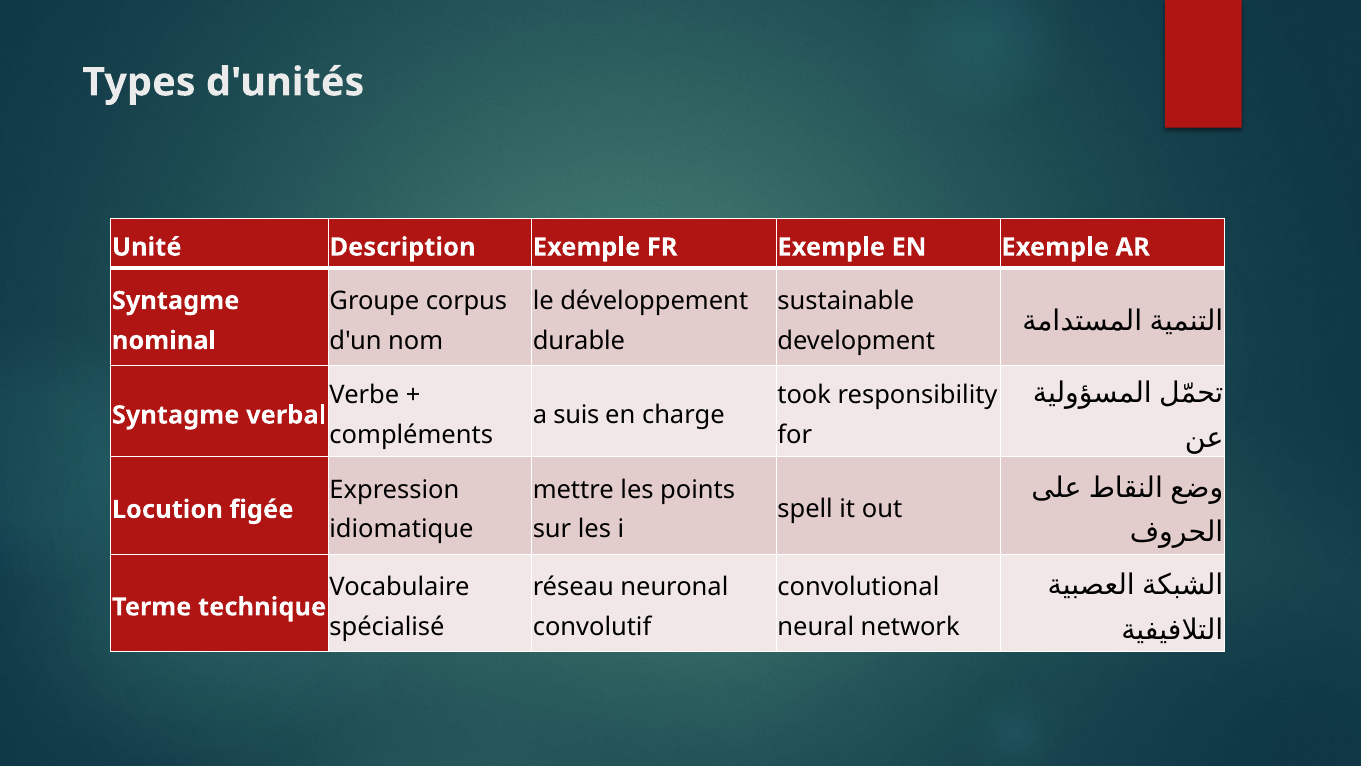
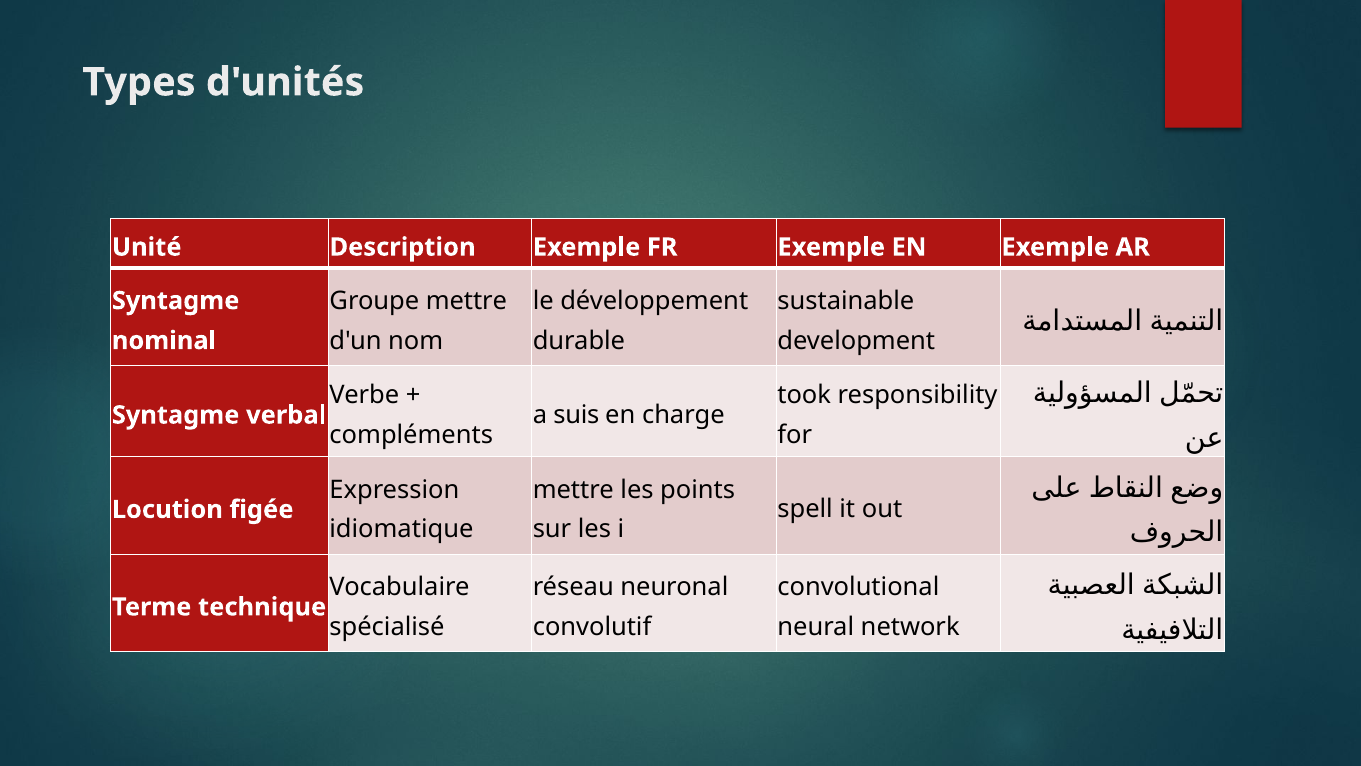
Groupe corpus: corpus -> mettre (466, 301)
